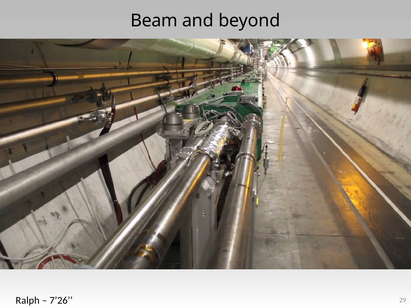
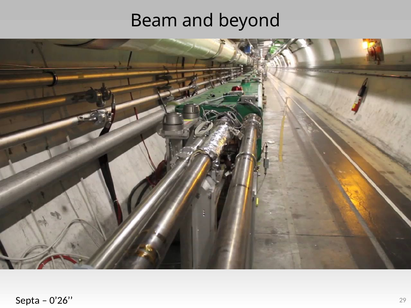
Ralph: Ralph -> Septa (28, 301)
7’26: 7’26 -> 0’26 (61, 301)
